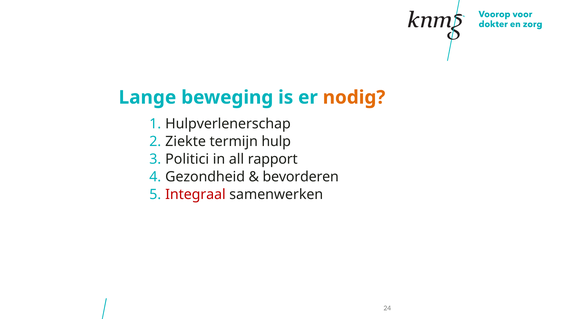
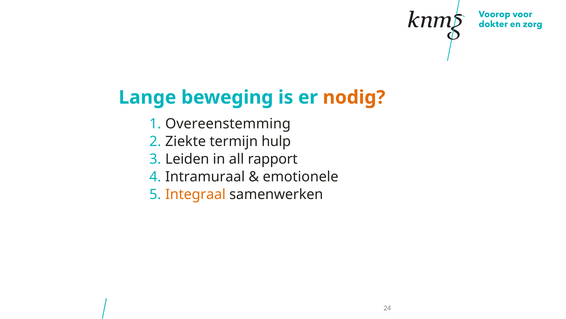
Hulpverlenerschap: Hulpverlenerschap -> Overeenstemming (228, 123)
Politici: Politici -> Leiden (187, 159)
Gezondheid: Gezondheid -> Intramuraal (205, 177)
bevorderen: bevorderen -> emotionele (301, 177)
Integraal colour: red -> orange (195, 194)
